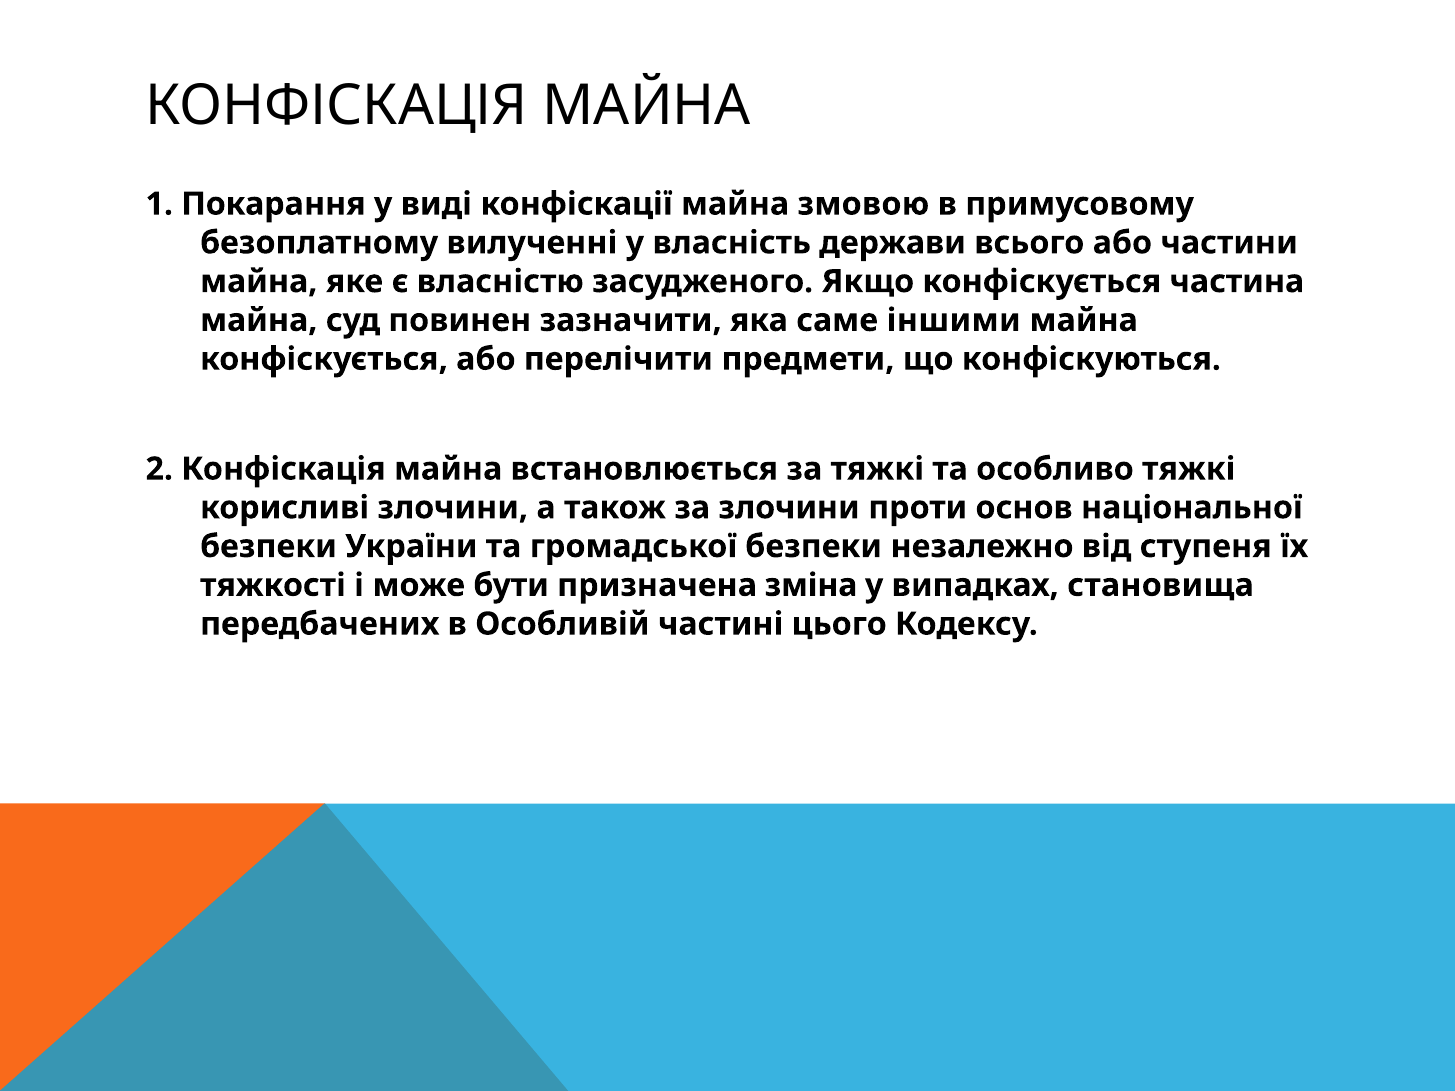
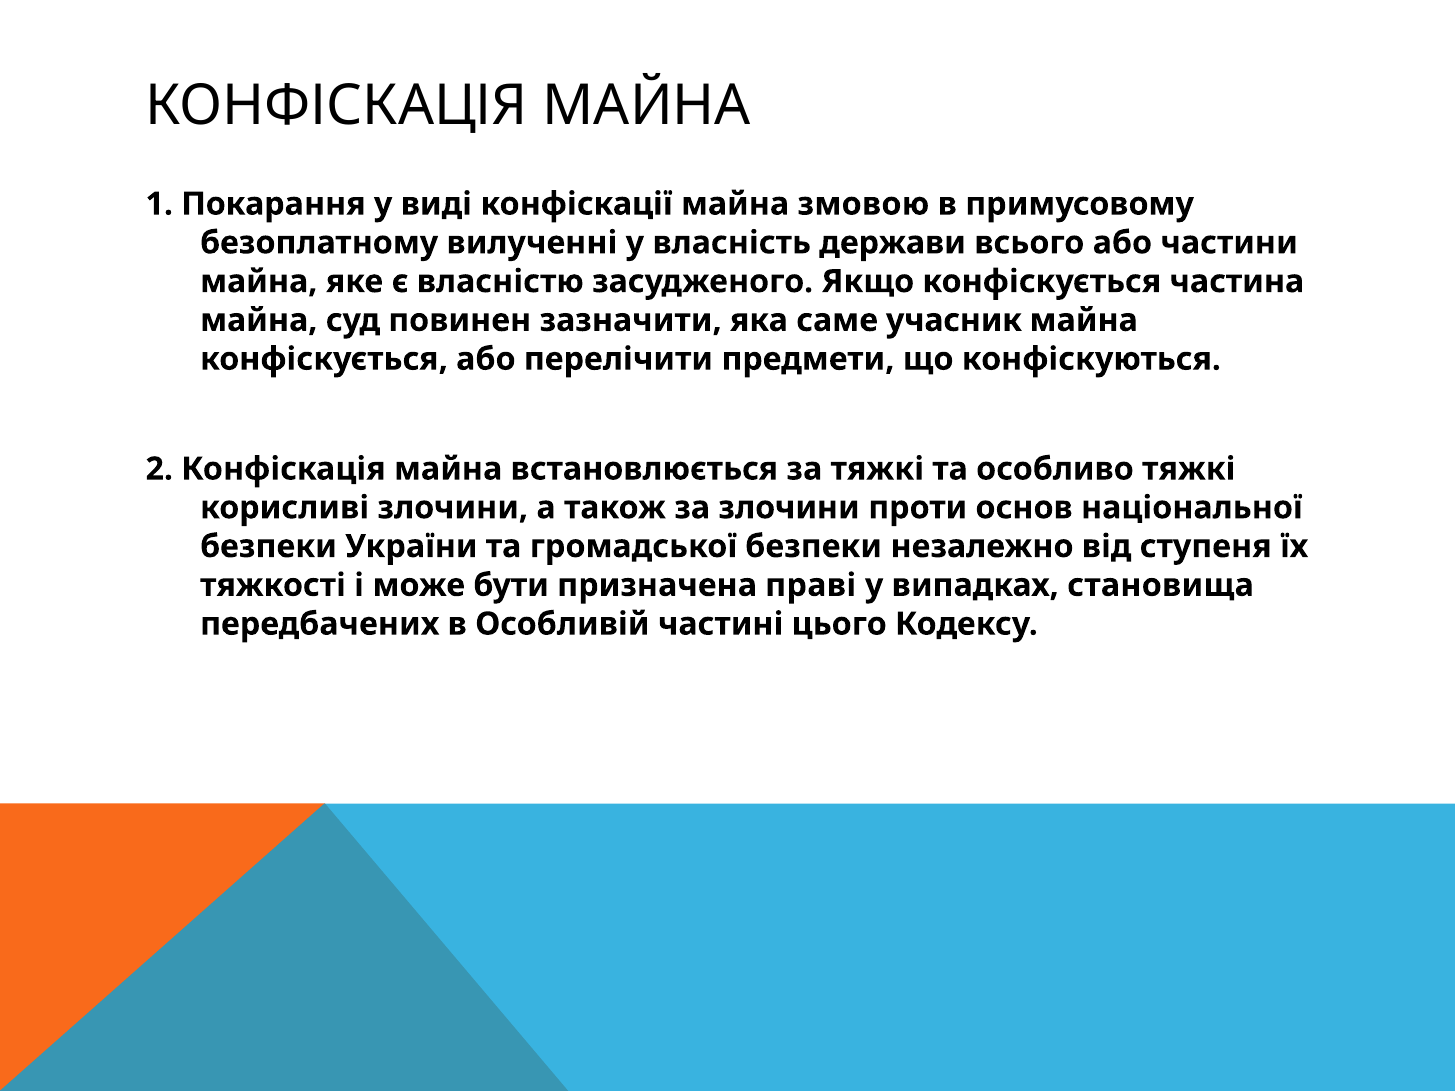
іншими: іншими -> учасник (954, 320)
зміна: зміна -> праві (811, 585)
